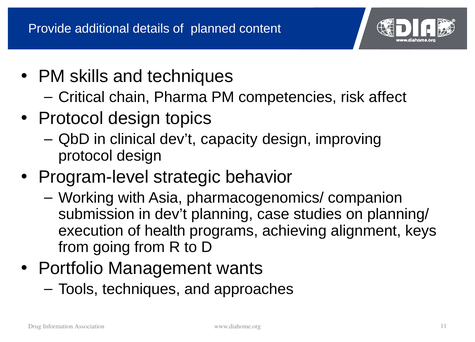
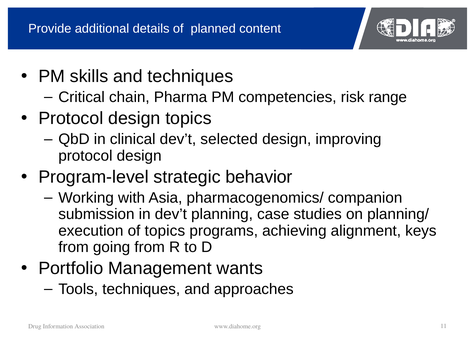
affect: affect -> range (388, 97)
capacity: capacity -> selected (229, 140)
of health: health -> topics (165, 231)
